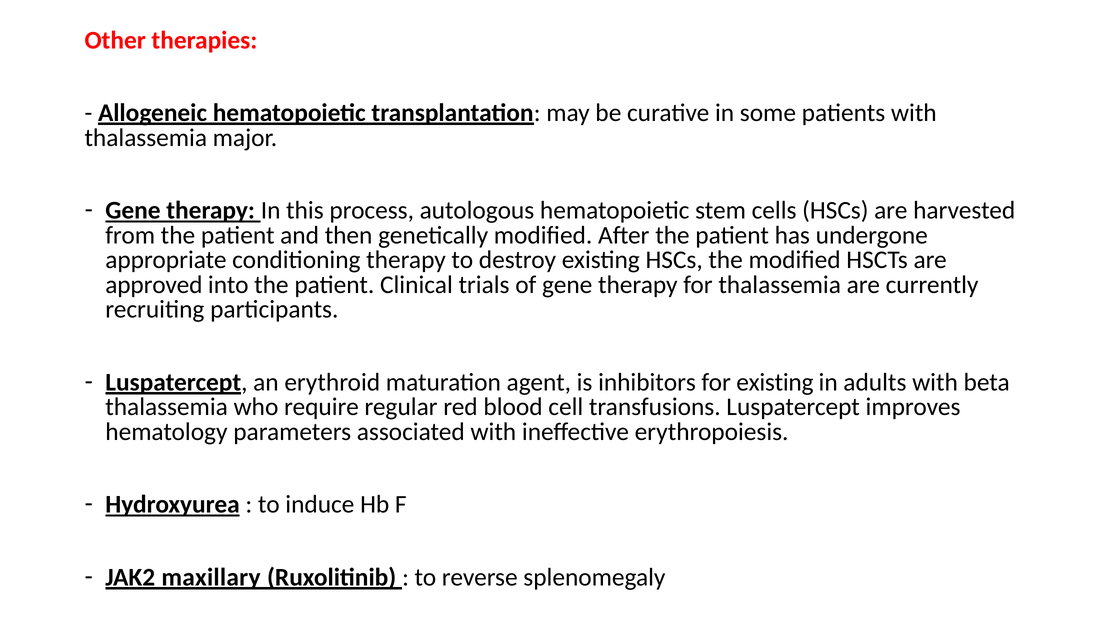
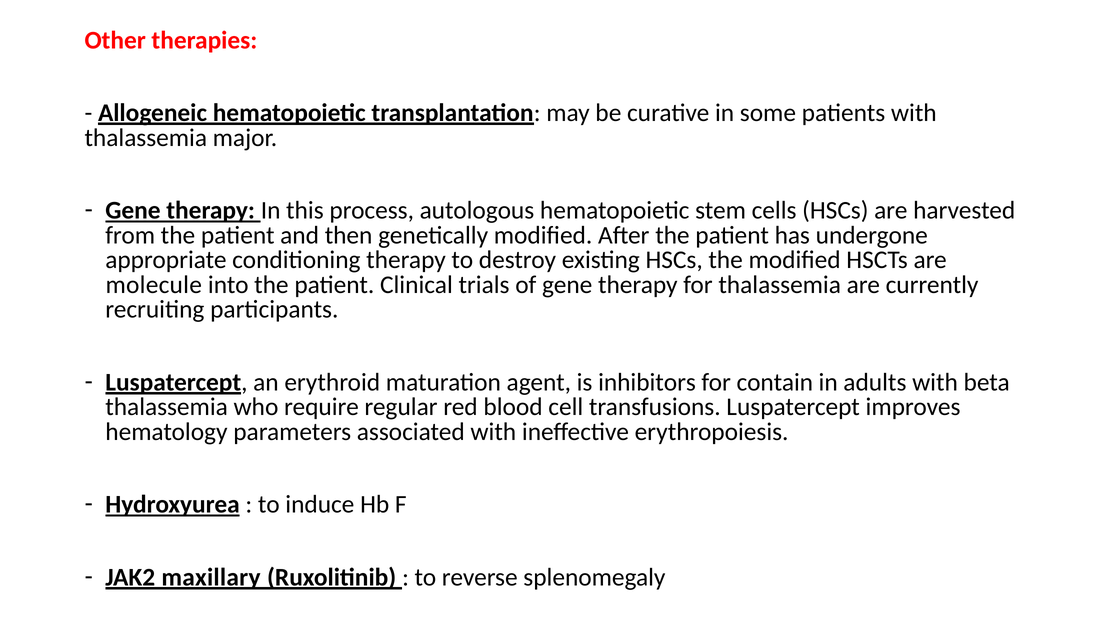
approved: approved -> molecule (154, 285)
for existing: existing -> contain (775, 382)
